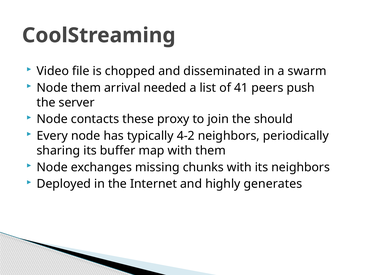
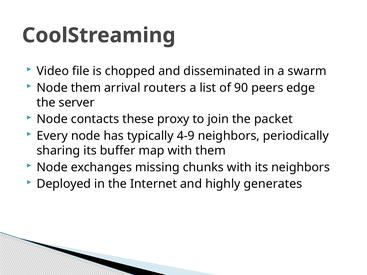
needed: needed -> routers (165, 88)
41: 41 -> 90 (241, 88)
push: push -> edge (301, 88)
should: should -> packet (273, 119)
4-2: 4-2 -> 4-9 (186, 136)
